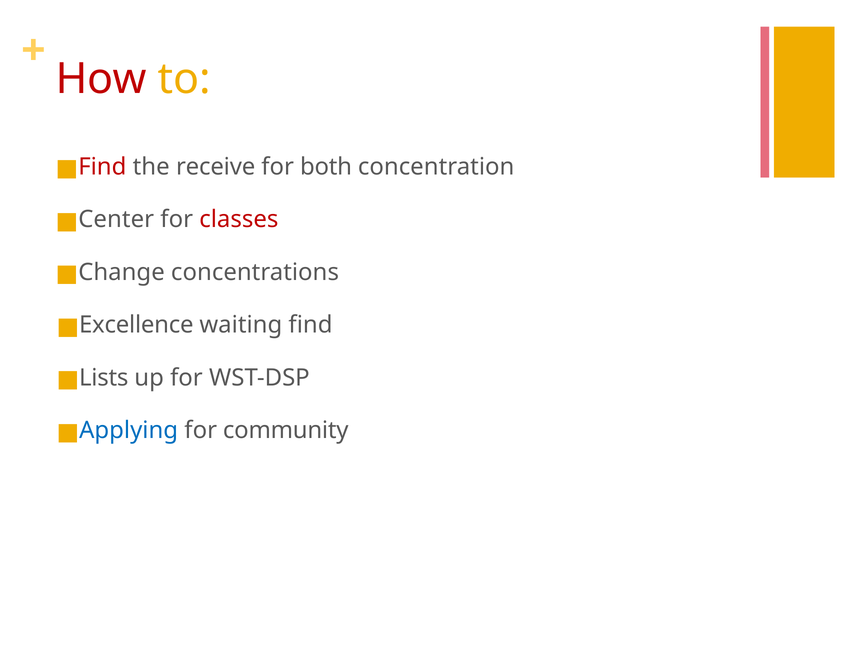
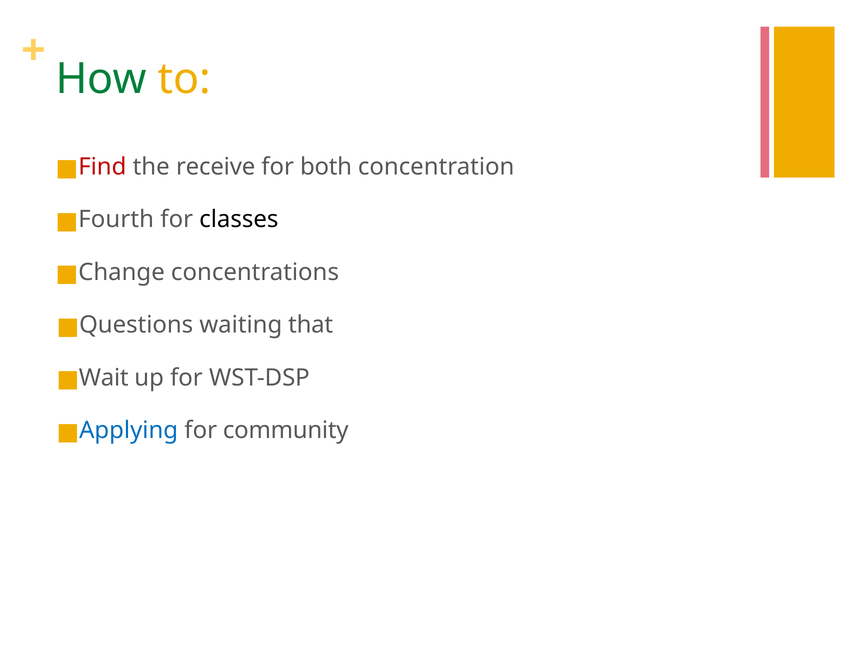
How colour: red -> green (101, 79)
Center: Center -> Fourth (116, 219)
classes colour: red -> black (239, 219)
Excellence: Excellence -> Questions (136, 325)
waiting find: find -> that (311, 325)
Lists: Lists -> Wait (104, 377)
